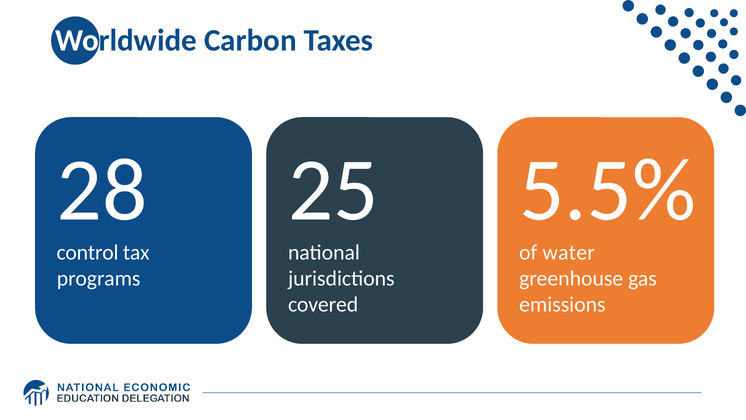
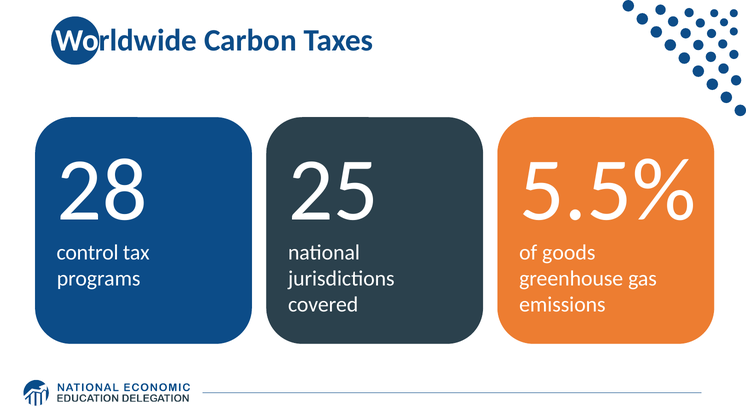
water: water -> goods (569, 252)
